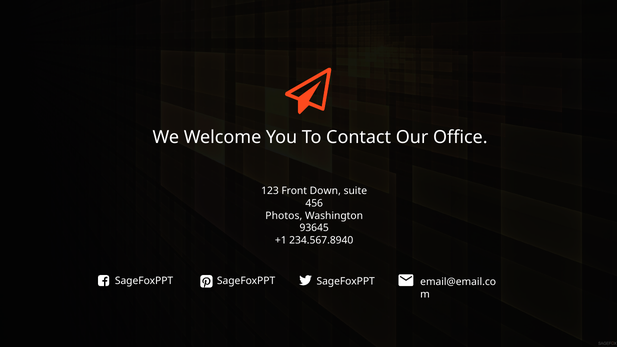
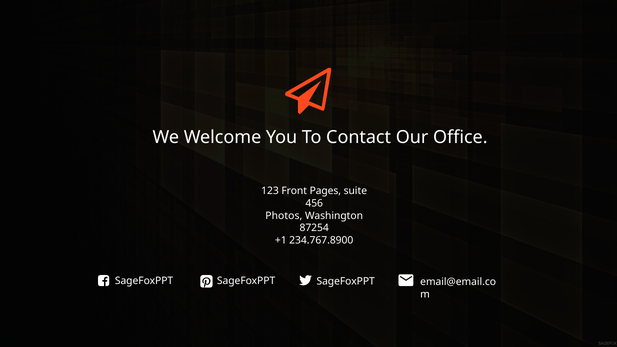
Down: Down -> Pages (325, 191)
93645: 93645 -> 87254 (314, 228)
234.567.8940: 234.567.8940 -> 234.767.8900 (321, 240)
